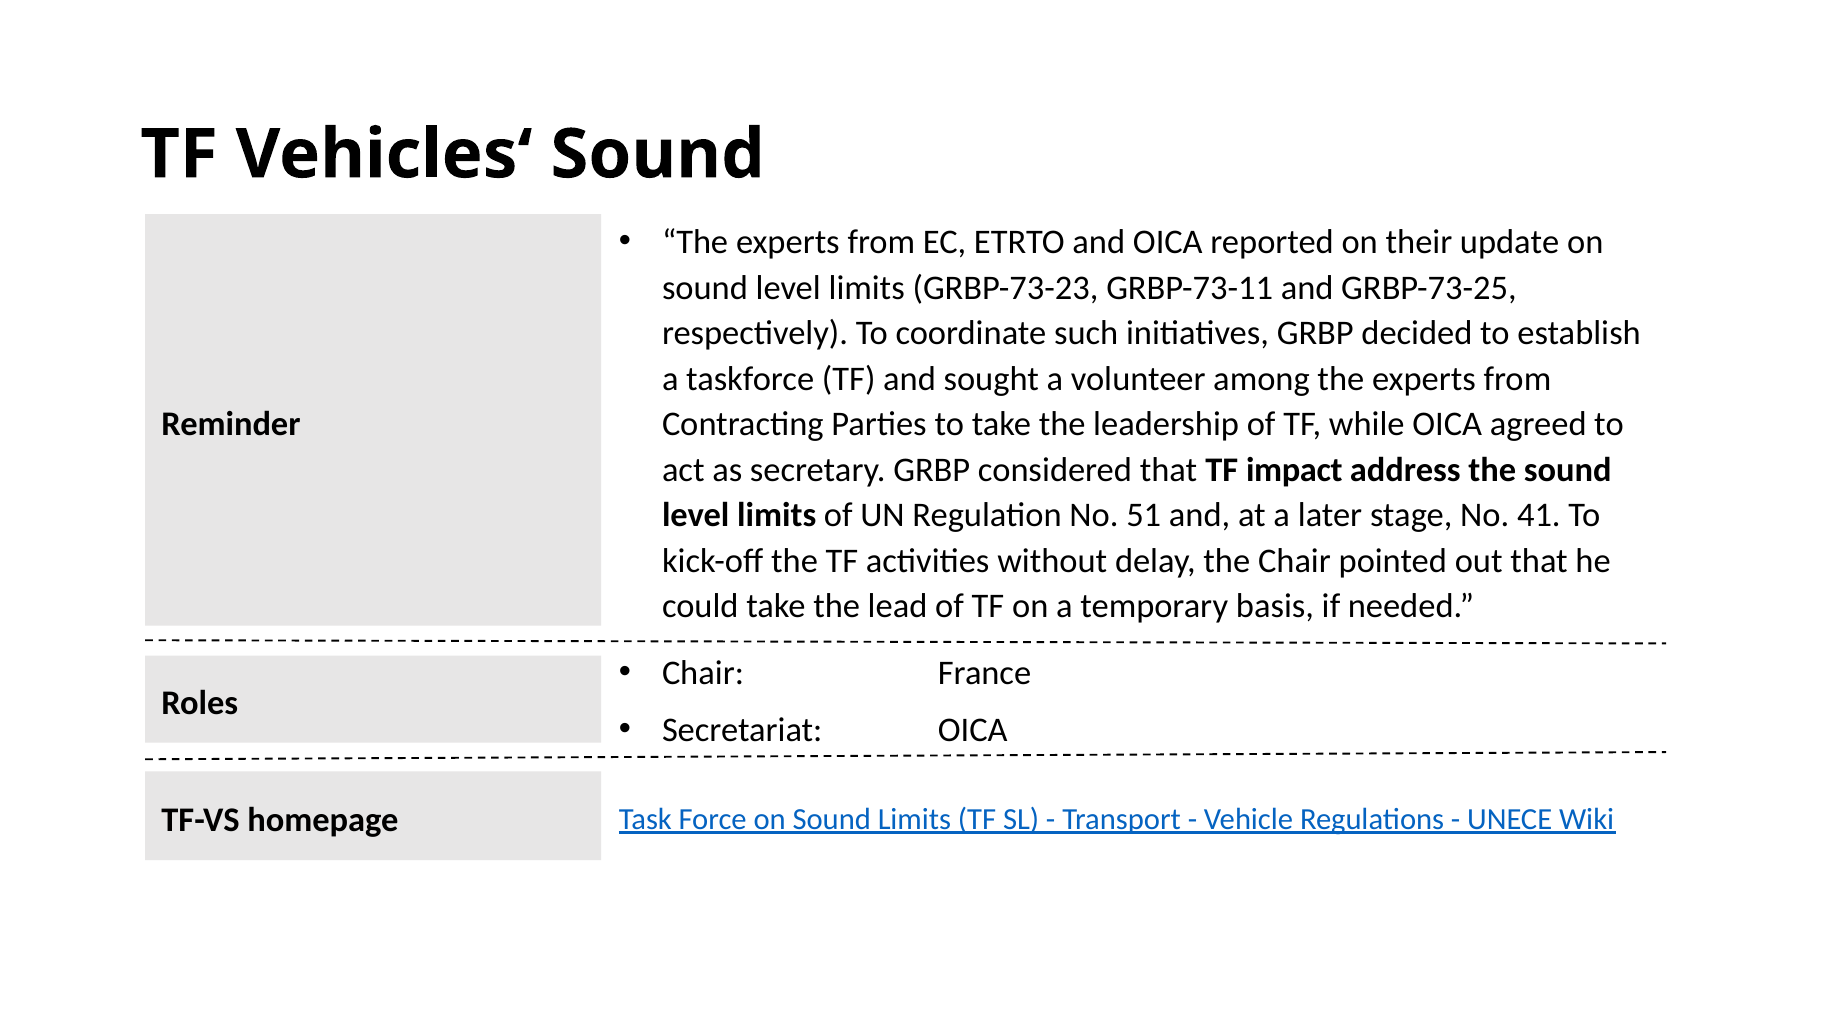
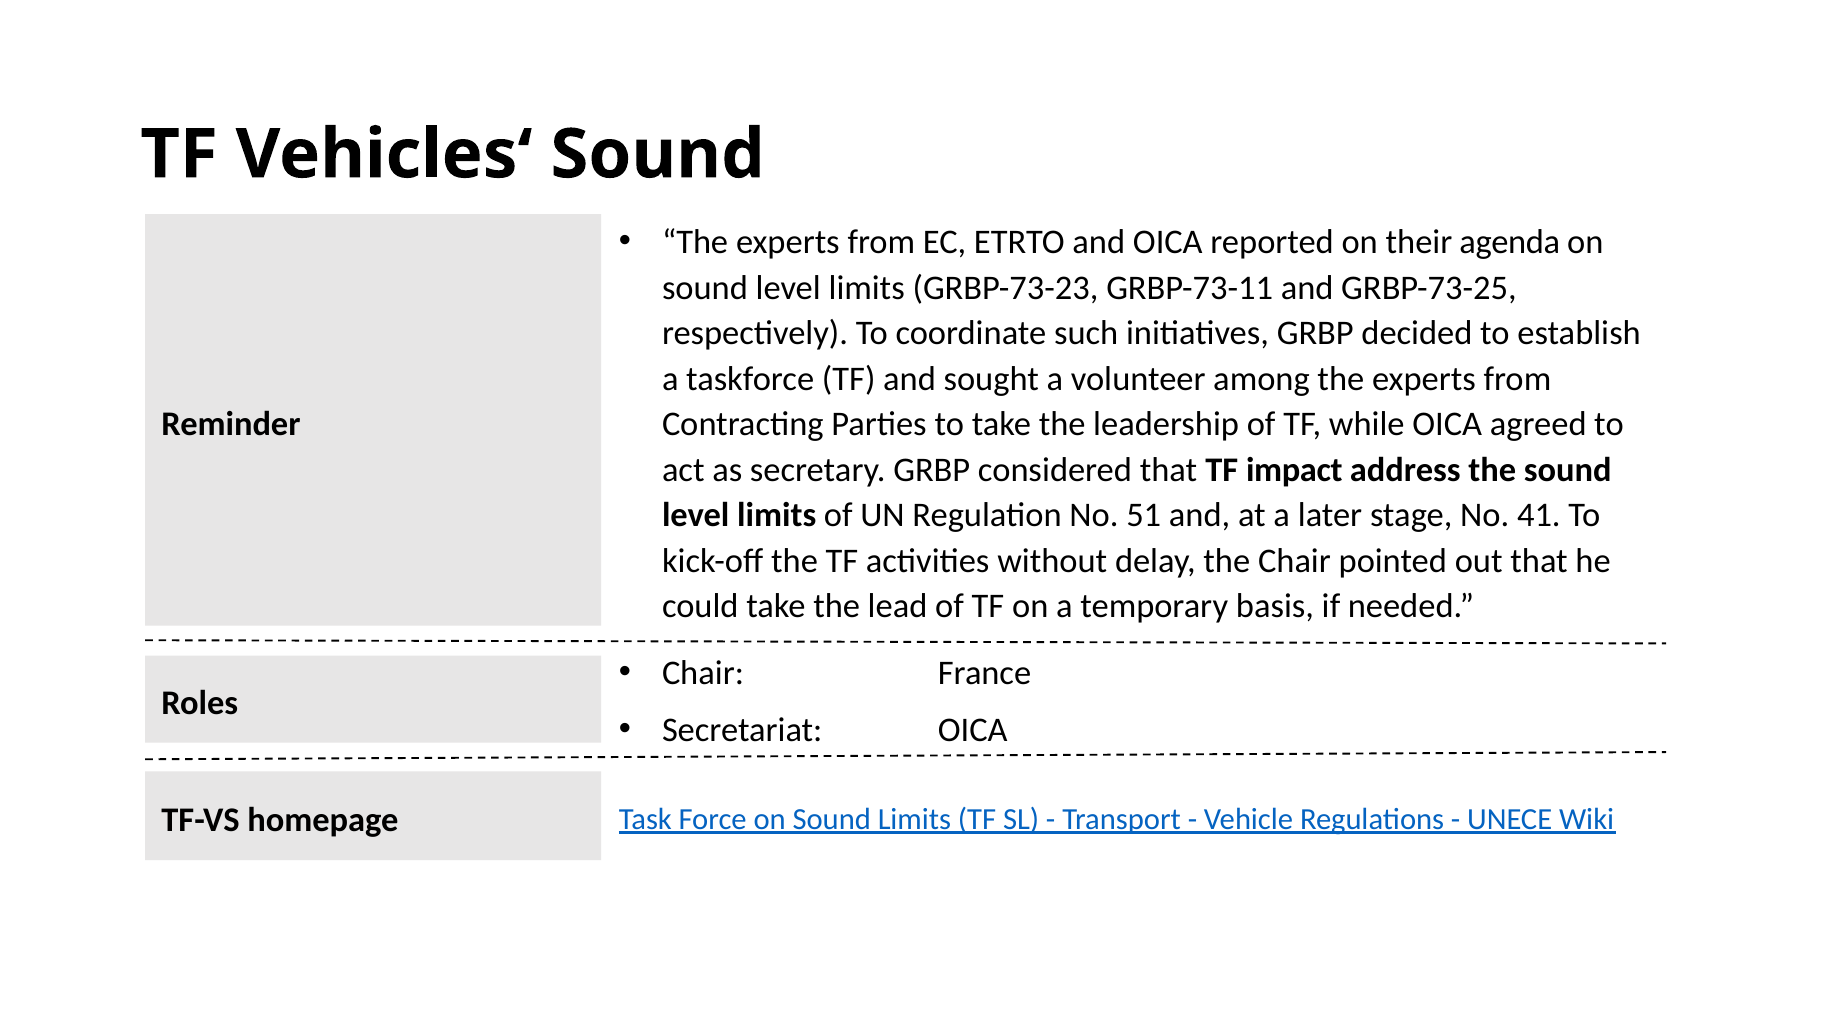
update: update -> agenda (1510, 242)
